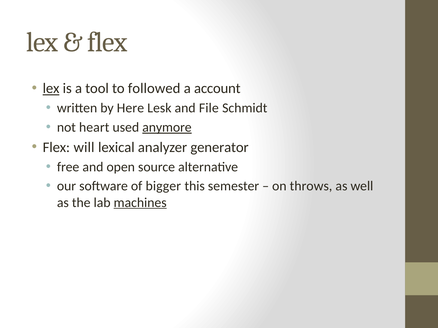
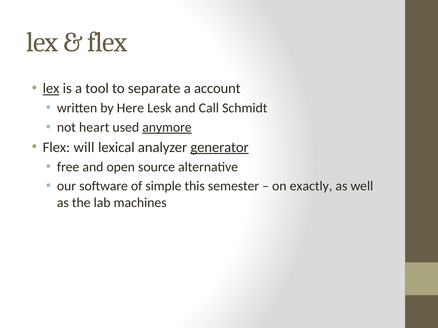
followed: followed -> separate (154, 89)
File: File -> Call (209, 108)
generator underline: none -> present (220, 147)
bigger: bigger -> simple (163, 186)
throws: throws -> exactly (311, 186)
machines underline: present -> none (140, 203)
